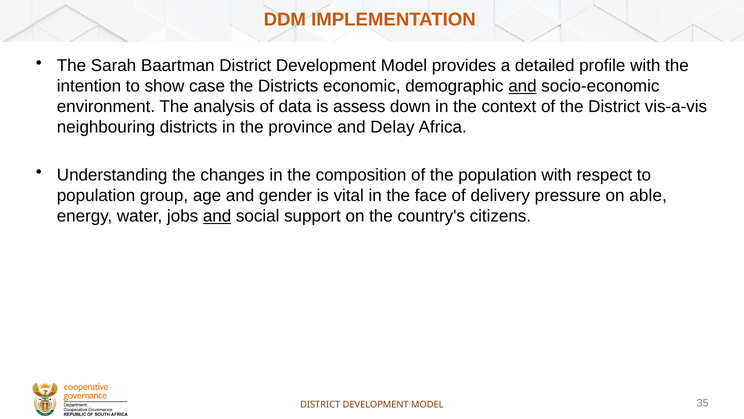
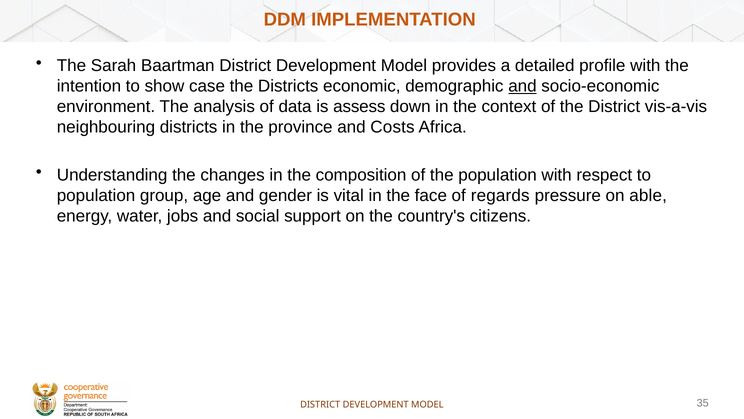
Delay: Delay -> Costs (392, 127)
delivery: delivery -> regards (500, 195)
and underline: present -> none (217, 216)
